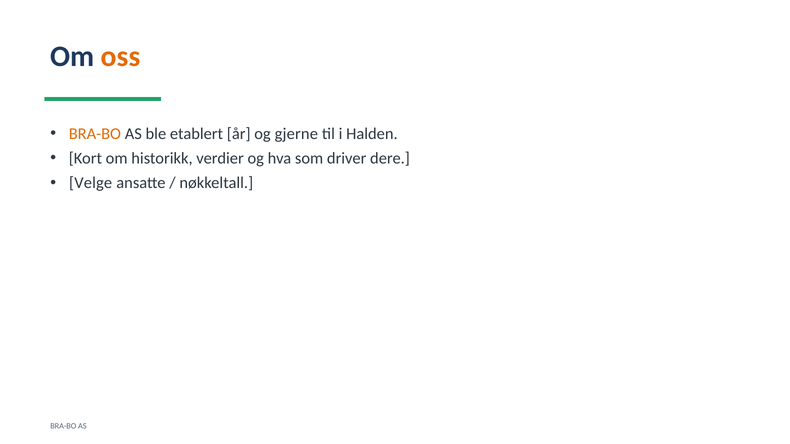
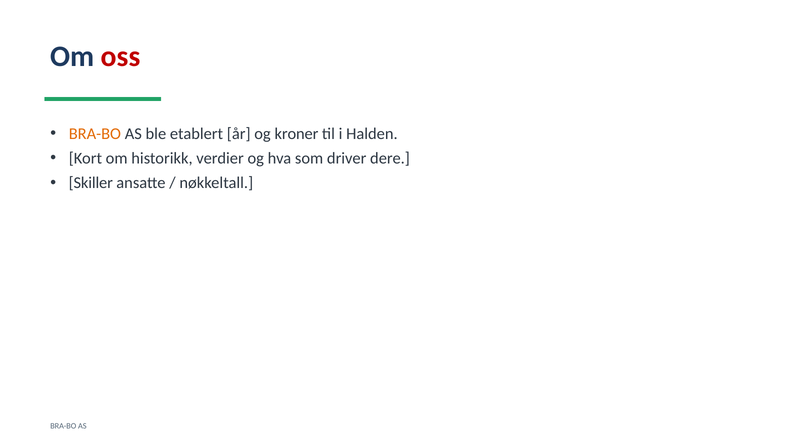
oss colour: orange -> red (121, 56)
gjerne: gjerne -> kroner (296, 134)
Velge: Velge -> Skiller (91, 183)
